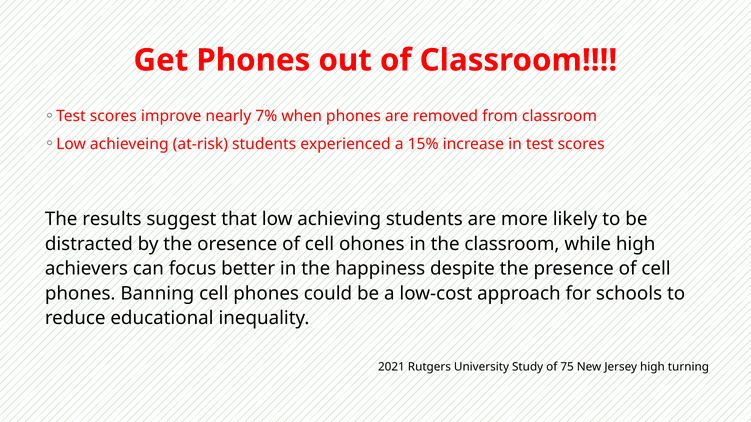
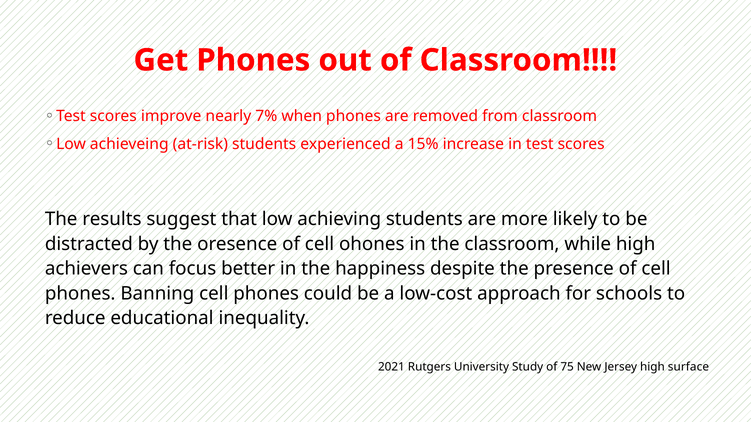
turning: turning -> surface (688, 367)
